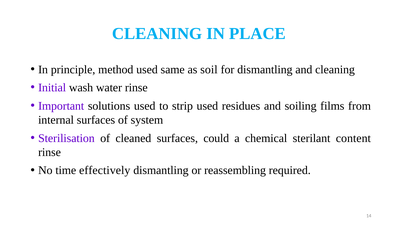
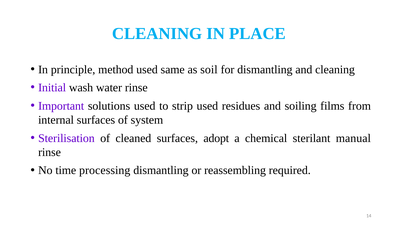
could: could -> adopt (216, 138)
content: content -> manual (353, 138)
effectively: effectively -> processing (105, 171)
